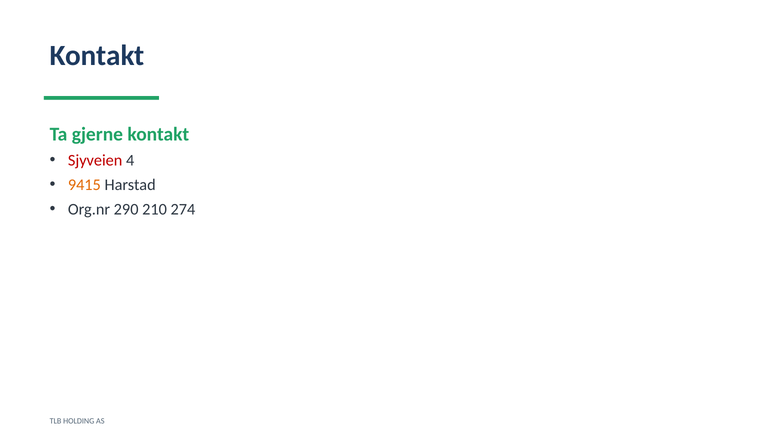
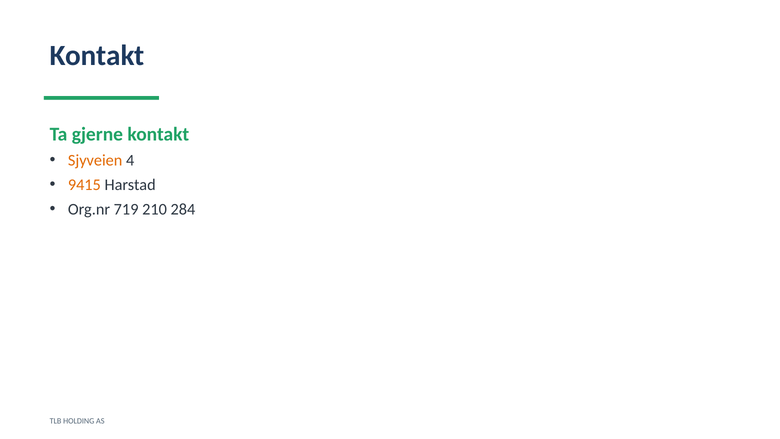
Sjyveien colour: red -> orange (95, 160)
290: 290 -> 719 (126, 209)
274: 274 -> 284 (183, 209)
